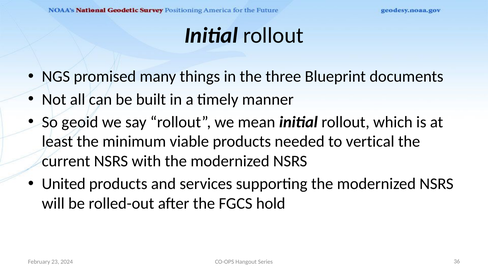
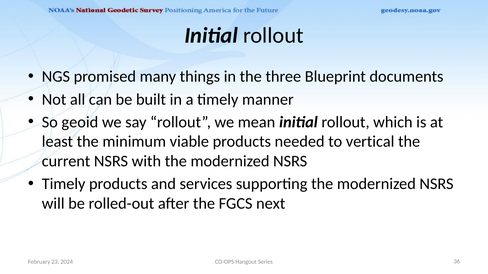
United: United -> Timely (64, 184)
hold: hold -> next (271, 204)
